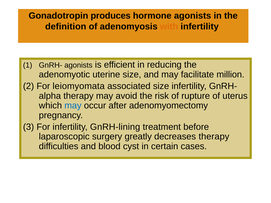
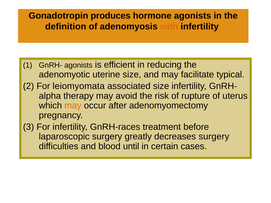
million: million -> typical (230, 75)
may colour: blue -> orange (73, 106)
GnRH-lining: GnRH-lining -> GnRH-races (115, 127)
decreases therapy: therapy -> surgery (214, 137)
cyst: cyst -> until (131, 147)
